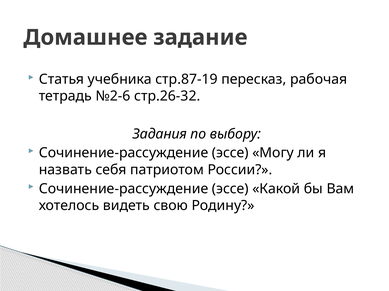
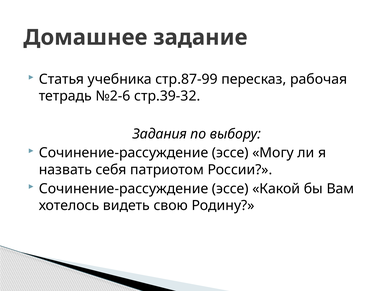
стр.87-19: стр.87-19 -> стр.87-99 (186, 79)
стр.26-32: стр.26-32 -> стр.39-32 (167, 96)
